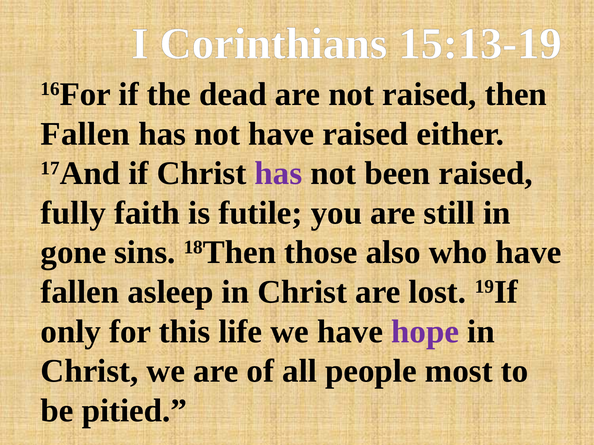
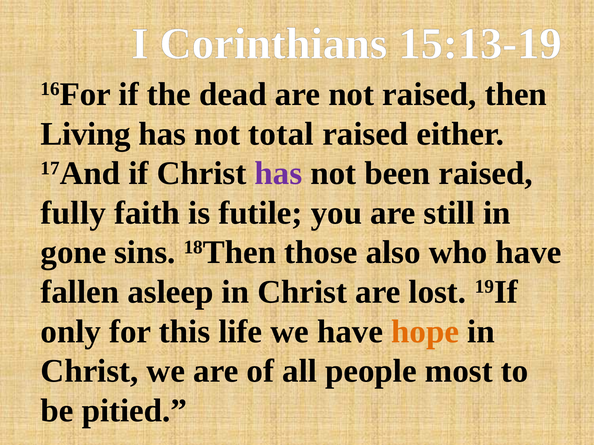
Fallen: Fallen -> Living (86, 134)
not have: have -> total (281, 134)
hope colour: purple -> orange (425, 332)
